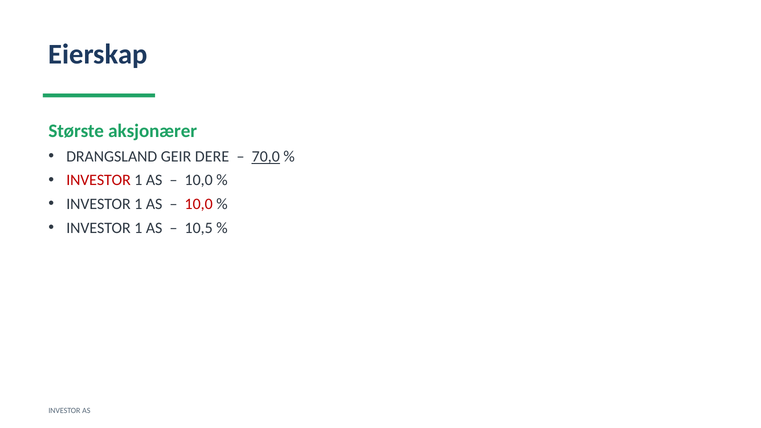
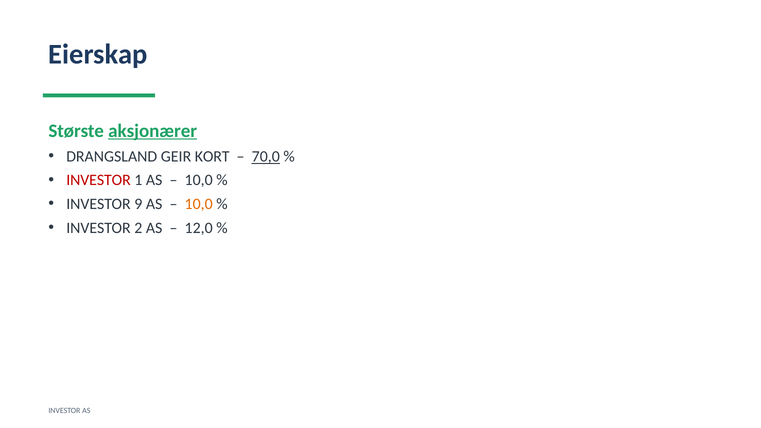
aksjonærer underline: none -> present (153, 131)
DERE: DERE -> KORT (212, 156)
1: 1 -> 9 (138, 204)
10,0 colour: red -> orange (199, 204)
1: 1 -> 2 (138, 228)
10,5: 10,5 -> 12,0 (199, 228)
